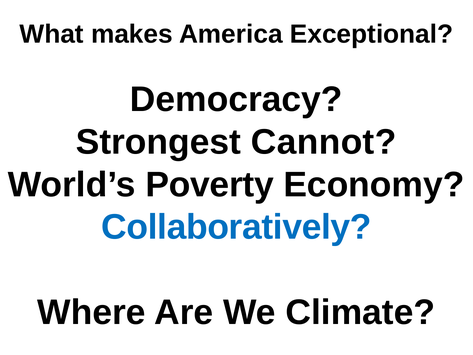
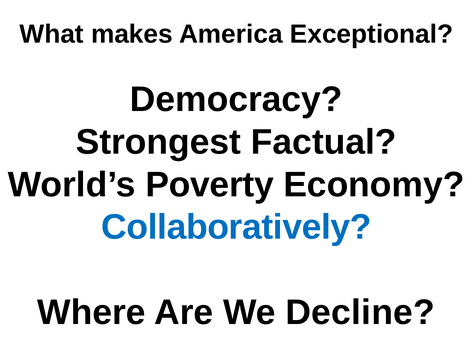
Cannot: Cannot -> Factual (324, 142)
Climate: Climate -> Decline (360, 312)
